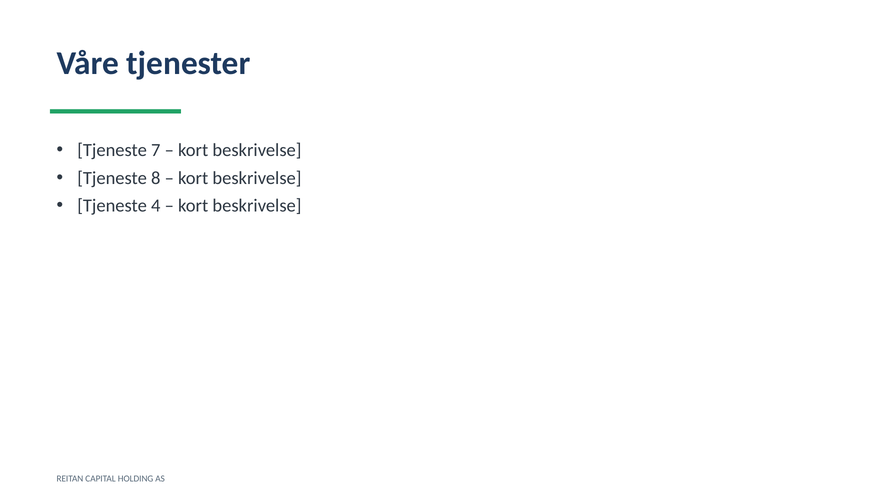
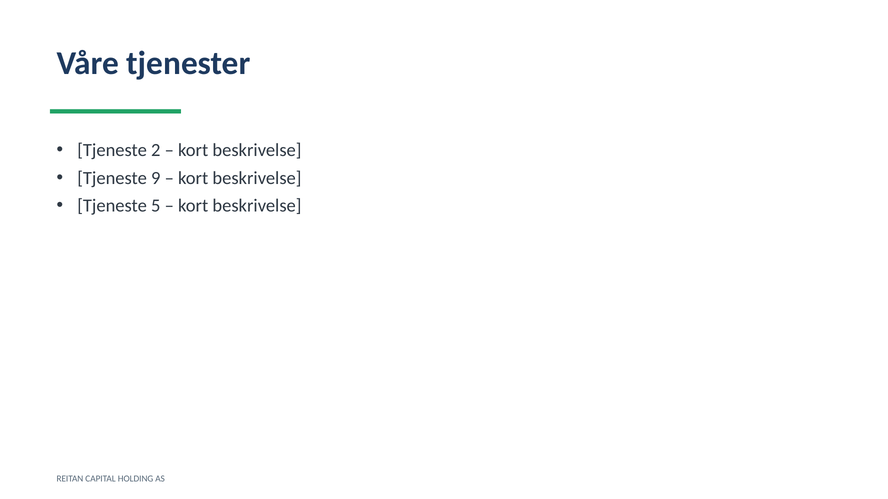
7: 7 -> 2 (156, 150)
8: 8 -> 9 (156, 178)
4: 4 -> 5 (156, 206)
